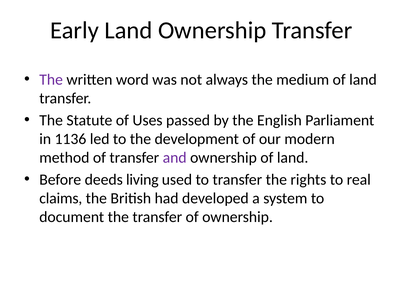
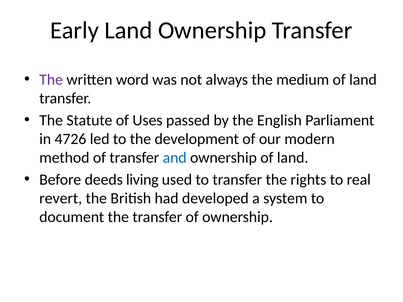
1136: 1136 -> 4726 (70, 139)
and colour: purple -> blue (175, 158)
claims: claims -> revert (61, 199)
